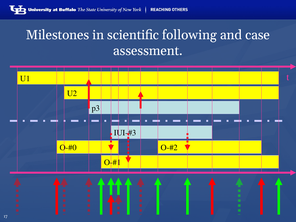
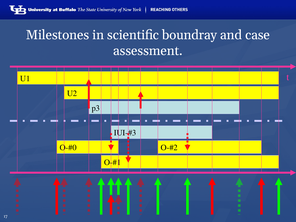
following: following -> boundray (190, 35)
